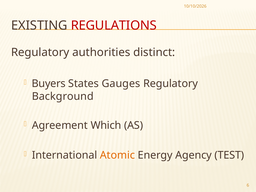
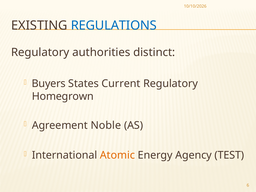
REGULATIONS colour: red -> blue (114, 25)
Gauges: Gauges -> Current (121, 84)
Background: Background -> Homegrown (63, 96)
Which: Which -> Noble (106, 125)
